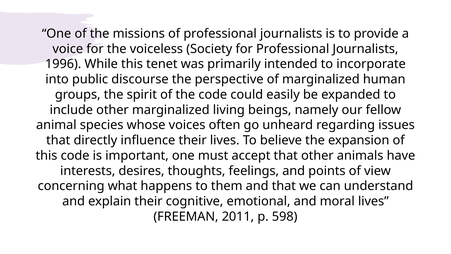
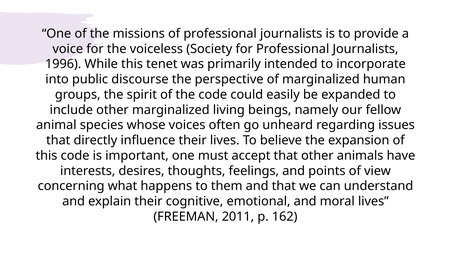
598: 598 -> 162 (285, 216)
